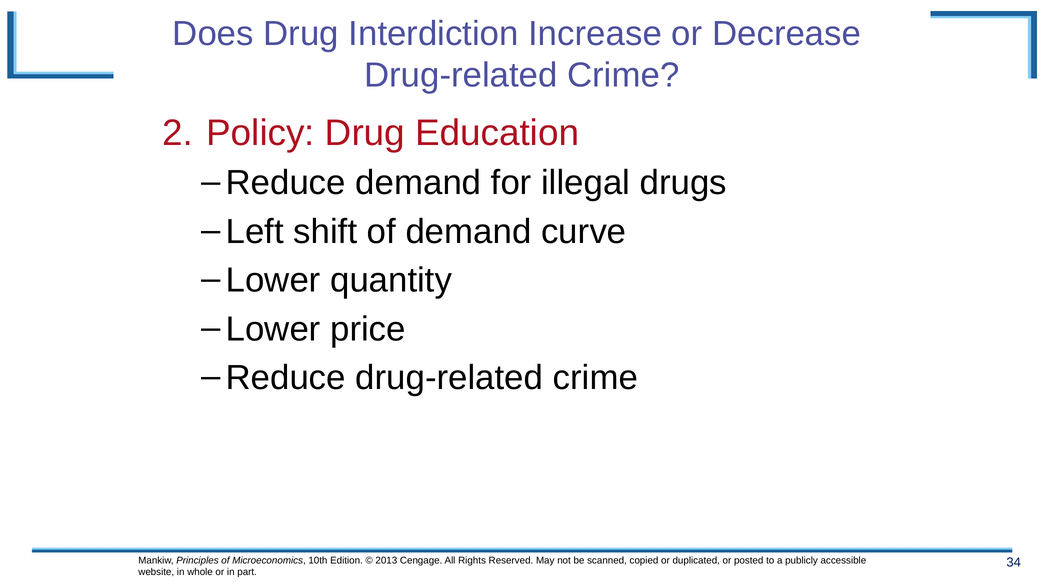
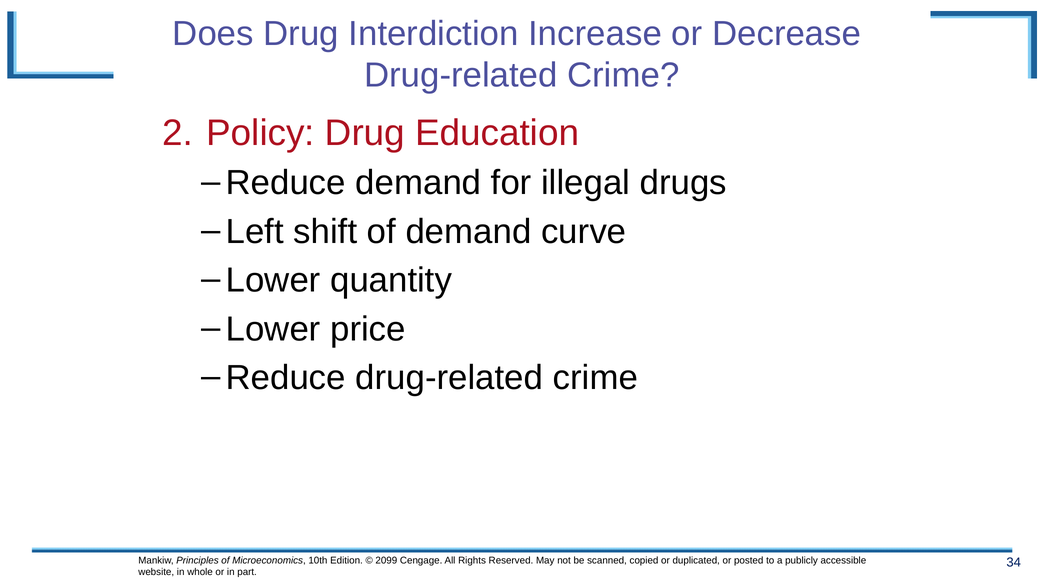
2013: 2013 -> 2099 (386, 561)
